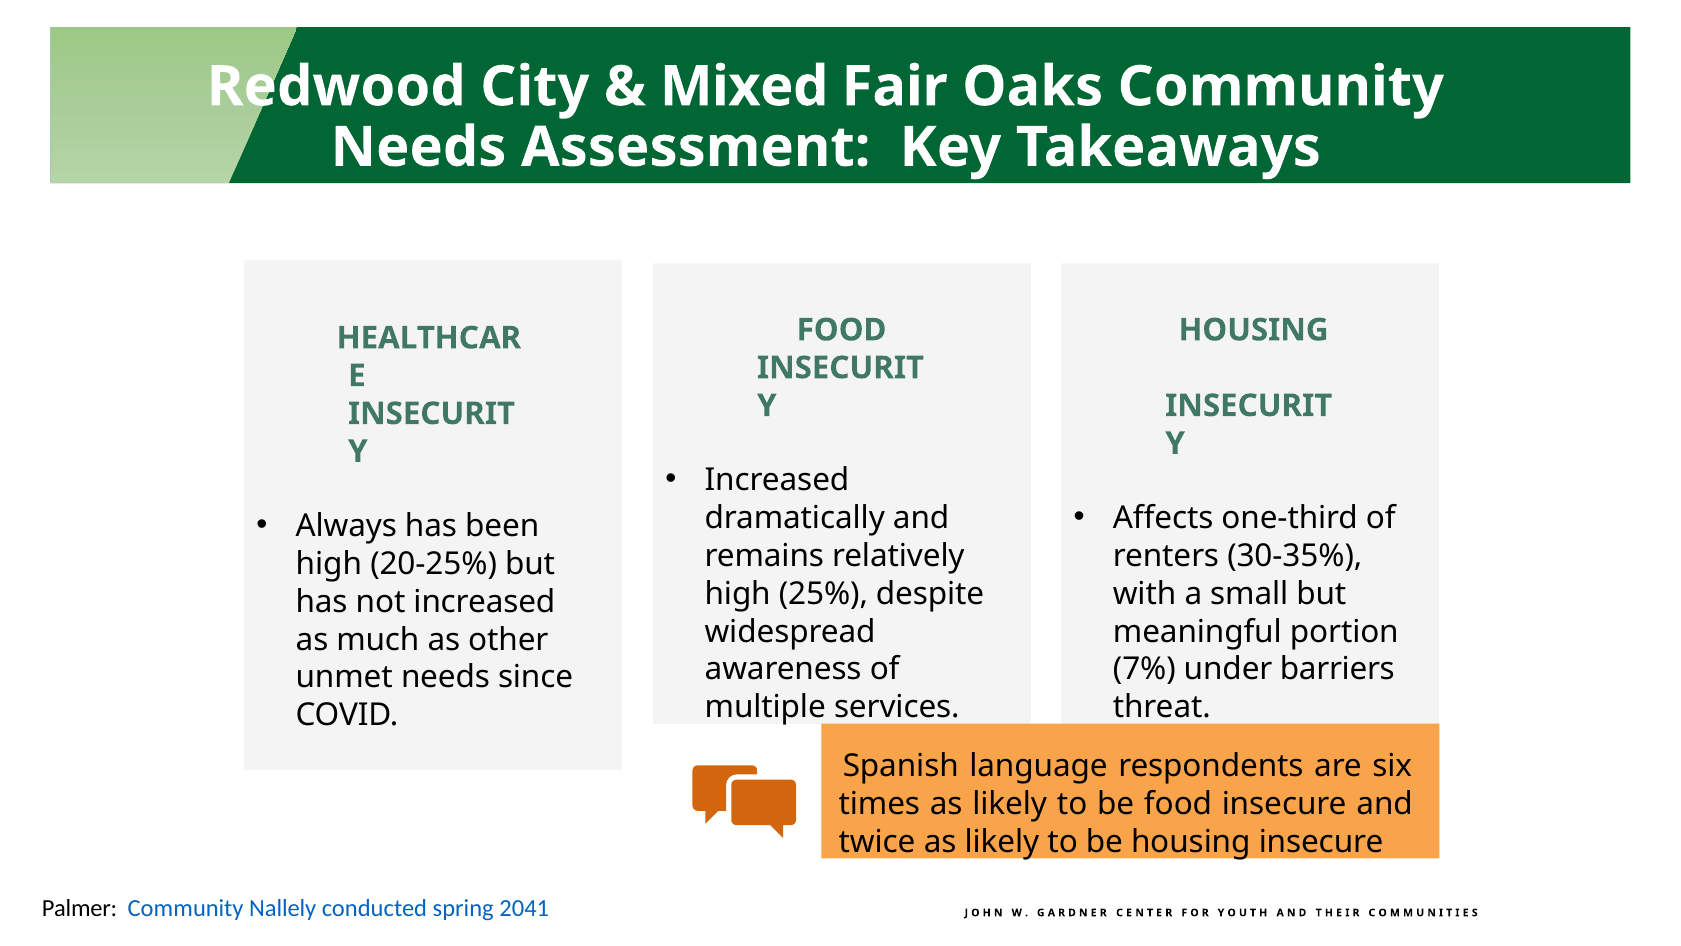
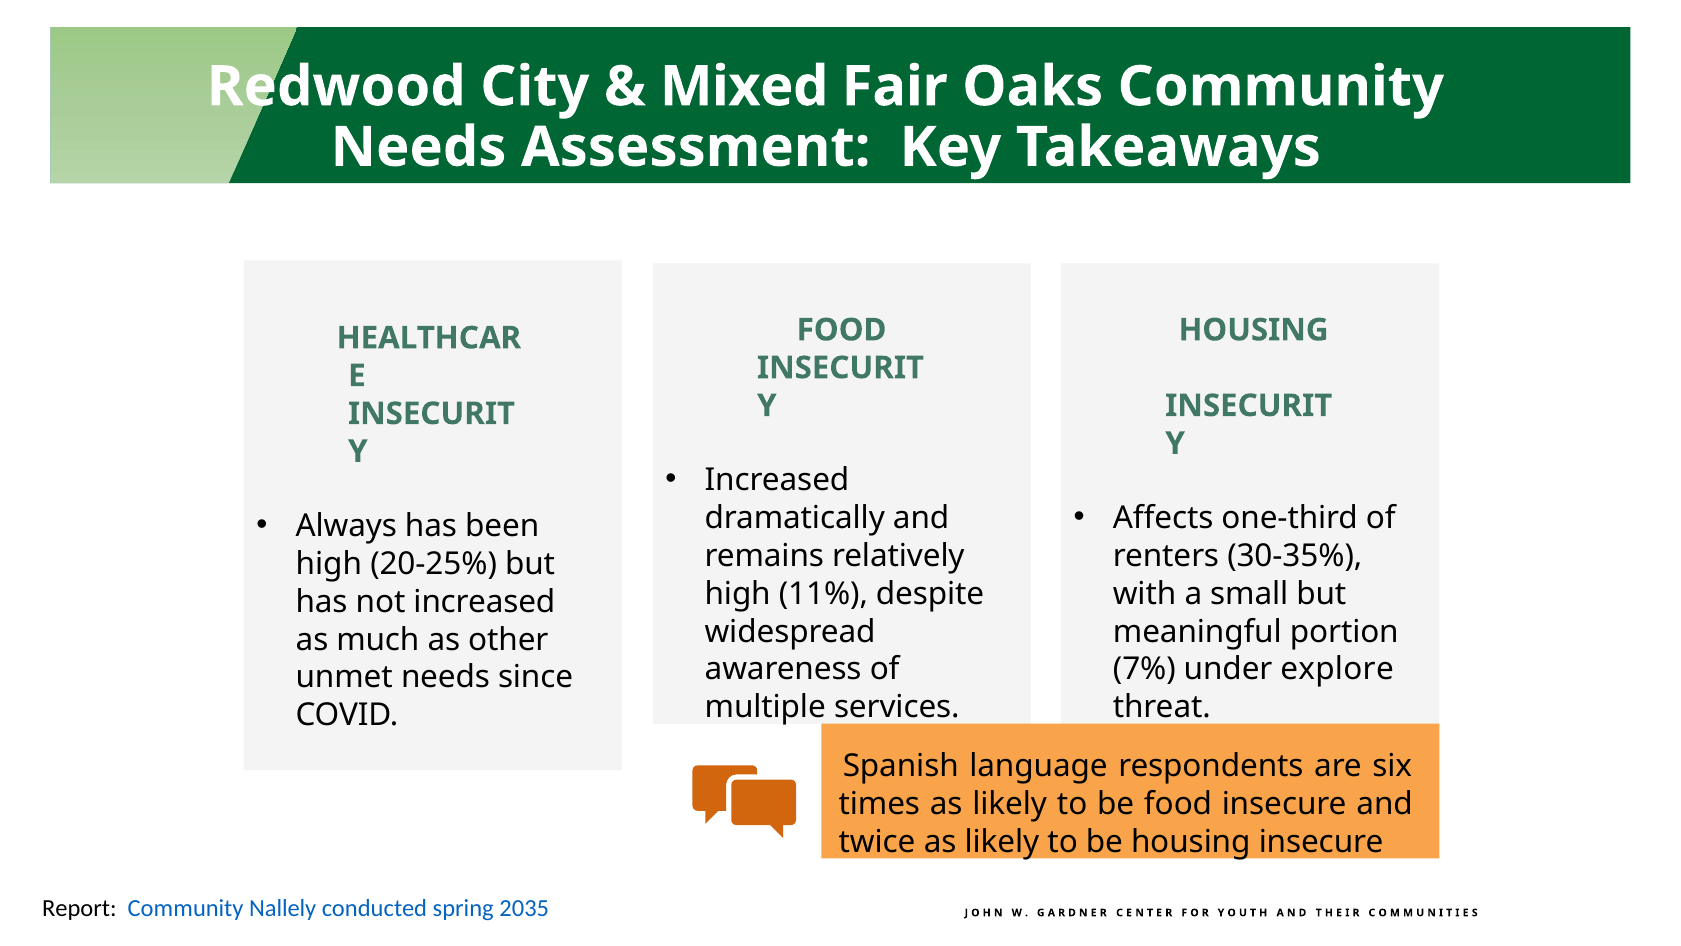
25%: 25% -> 11% (823, 594)
barriers: barriers -> explore (1337, 669)
Palmer: Palmer -> Report (79, 908)
2041: 2041 -> 2035 (524, 908)
